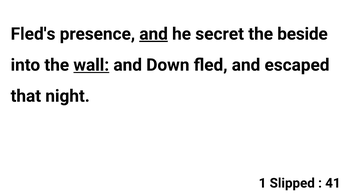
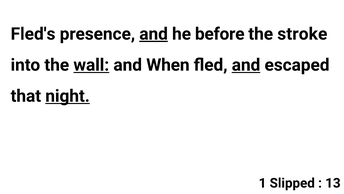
secret: secret -> before (220, 34)
beside: beside -> stroke (302, 34)
Down: Down -> When (168, 65)
and underline: none -> present (246, 65)
night underline: none -> present (68, 96)
41: 41 -> 13 (333, 183)
